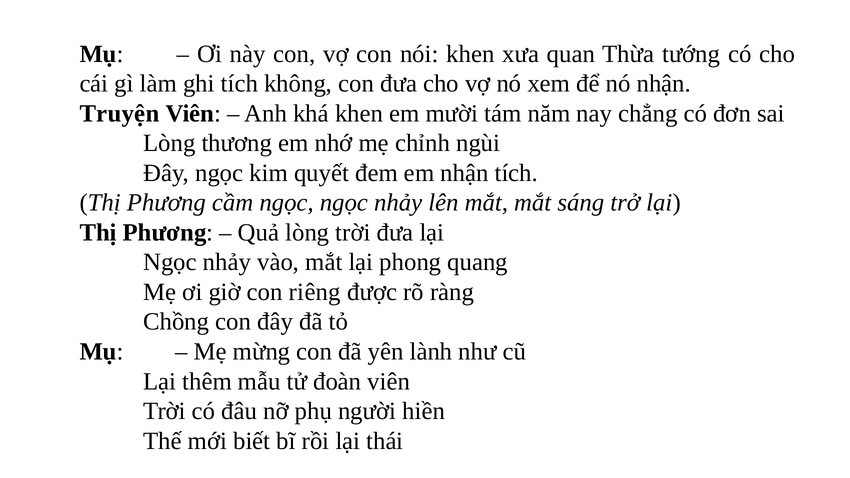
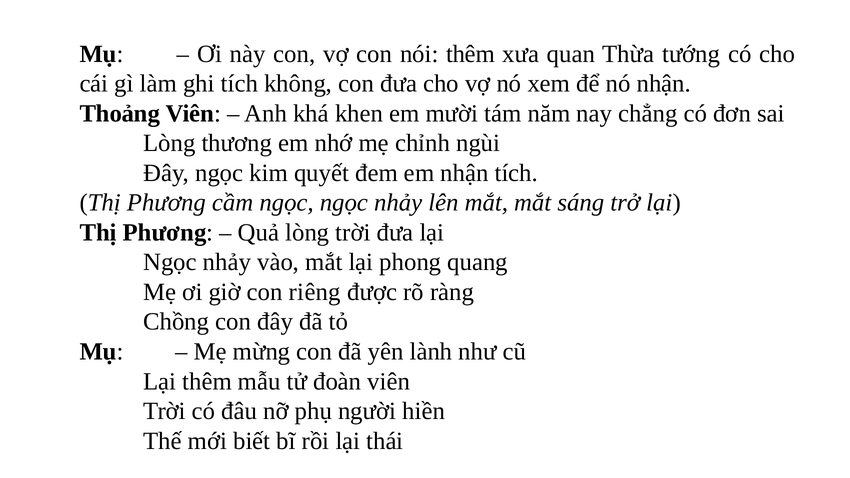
nói khen: khen -> thêm (470, 54)
Truyện: Truyện -> Thoảng (120, 114)
